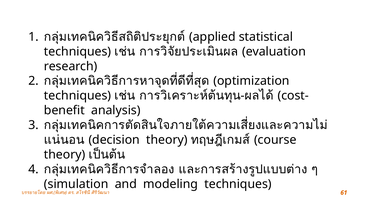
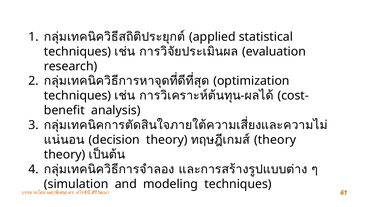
course: course -> theory (275, 140)
